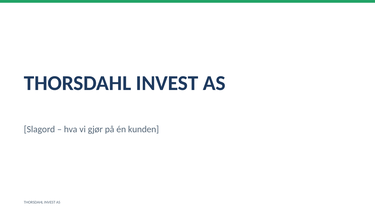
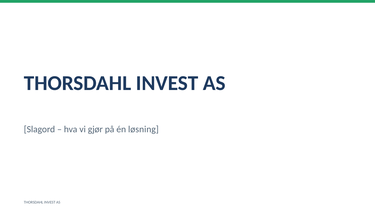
kunden: kunden -> løsning (143, 129)
